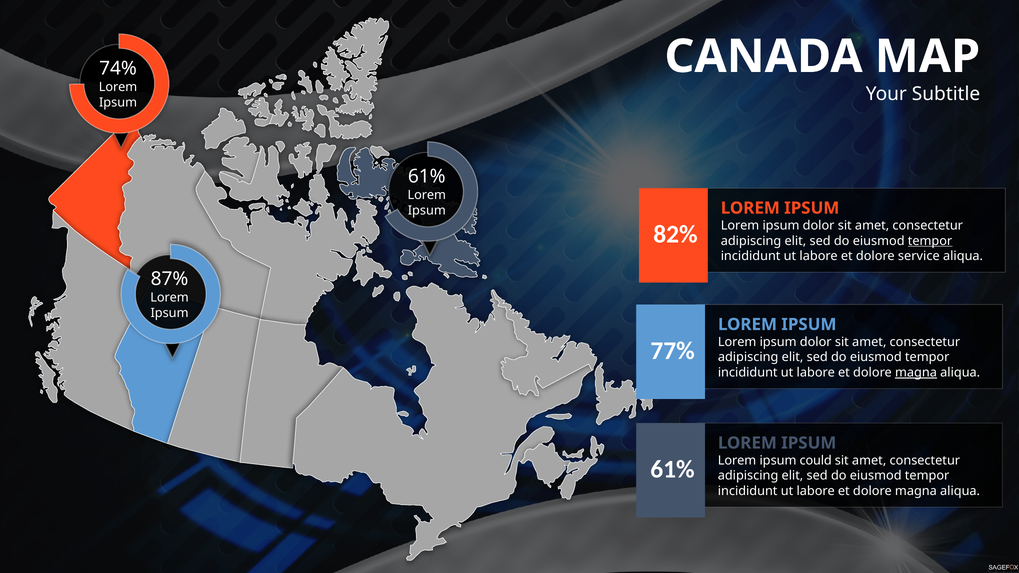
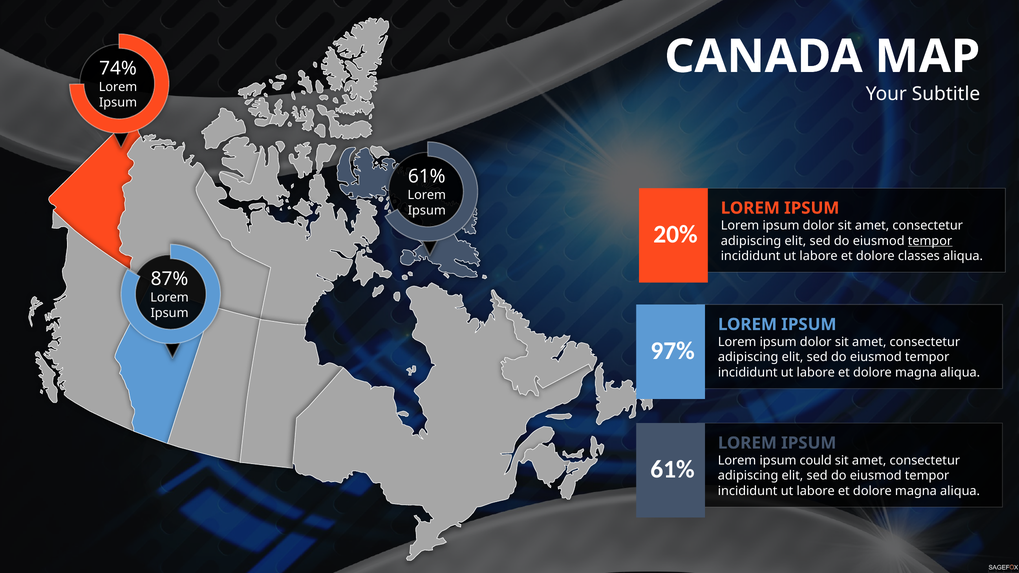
82%: 82% -> 20% (675, 235)
service: service -> classes (919, 256)
77%: 77% -> 97% (673, 351)
magna underline: present -> none (916, 373)
